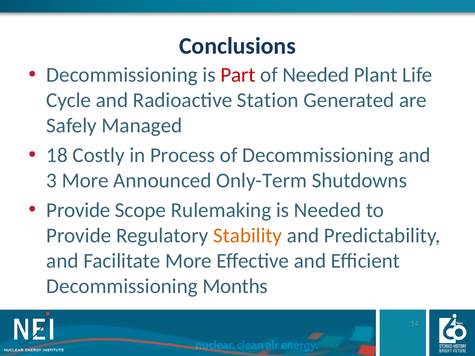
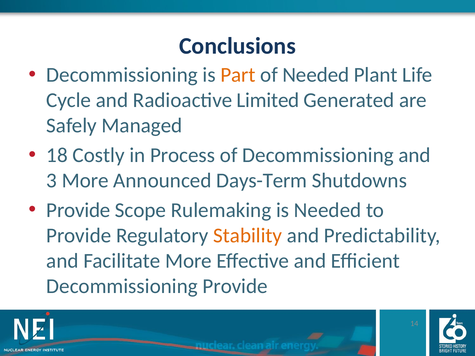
Part colour: red -> orange (238, 75)
Station: Station -> Limited (268, 100)
Only-Term: Only-Term -> Days-Term (262, 181)
Decommissioning Months: Months -> Provide (235, 286)
